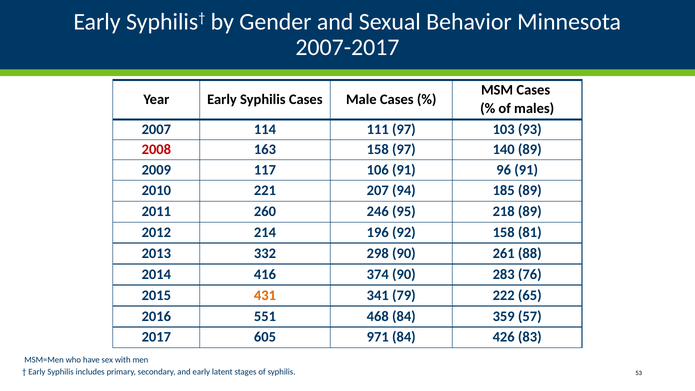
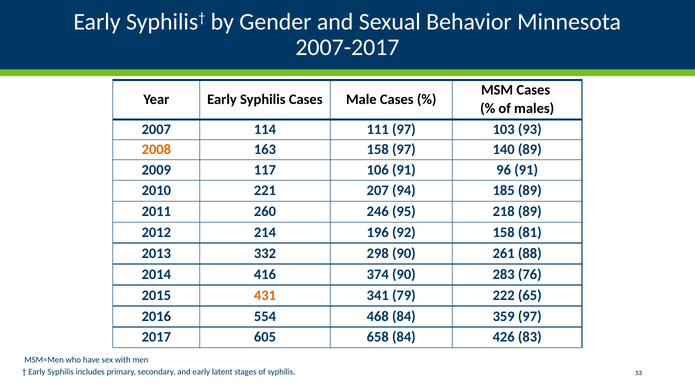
2008 colour: red -> orange (156, 149)
551: 551 -> 554 (265, 316)
359 57: 57 -> 97 (530, 316)
971: 971 -> 658 (378, 337)
